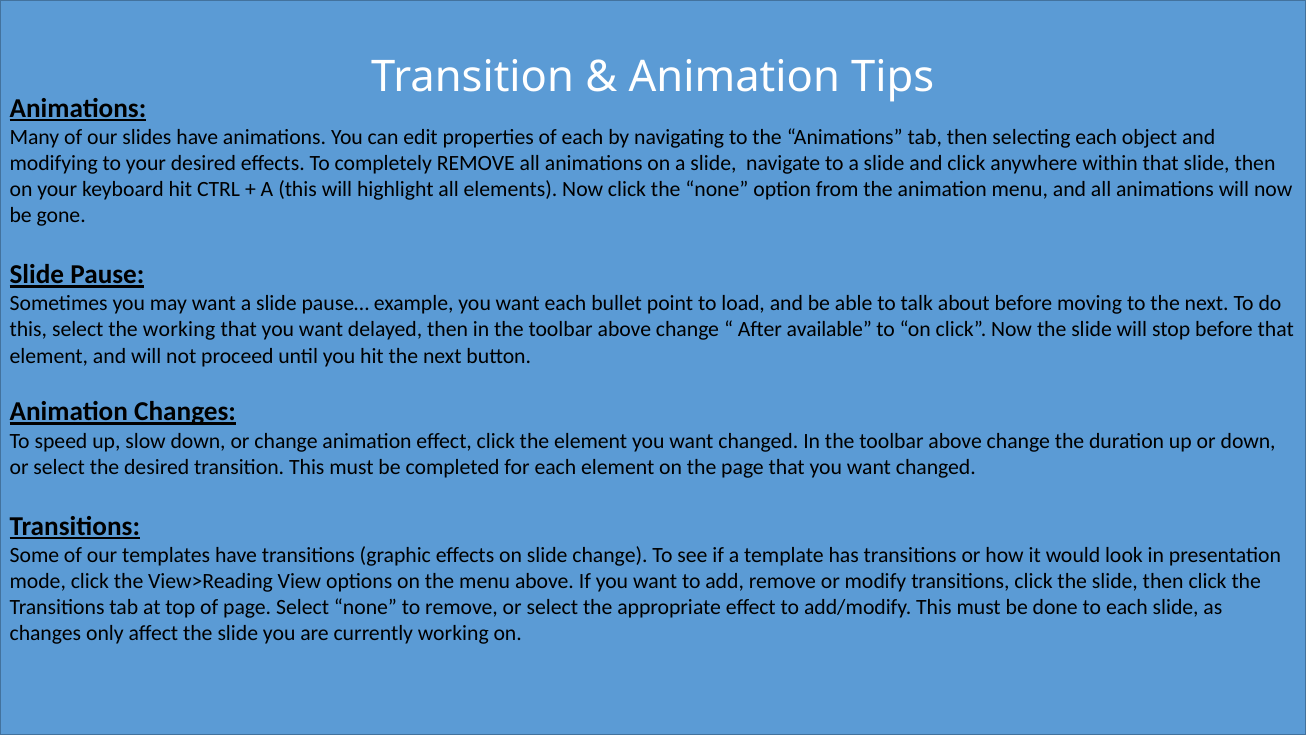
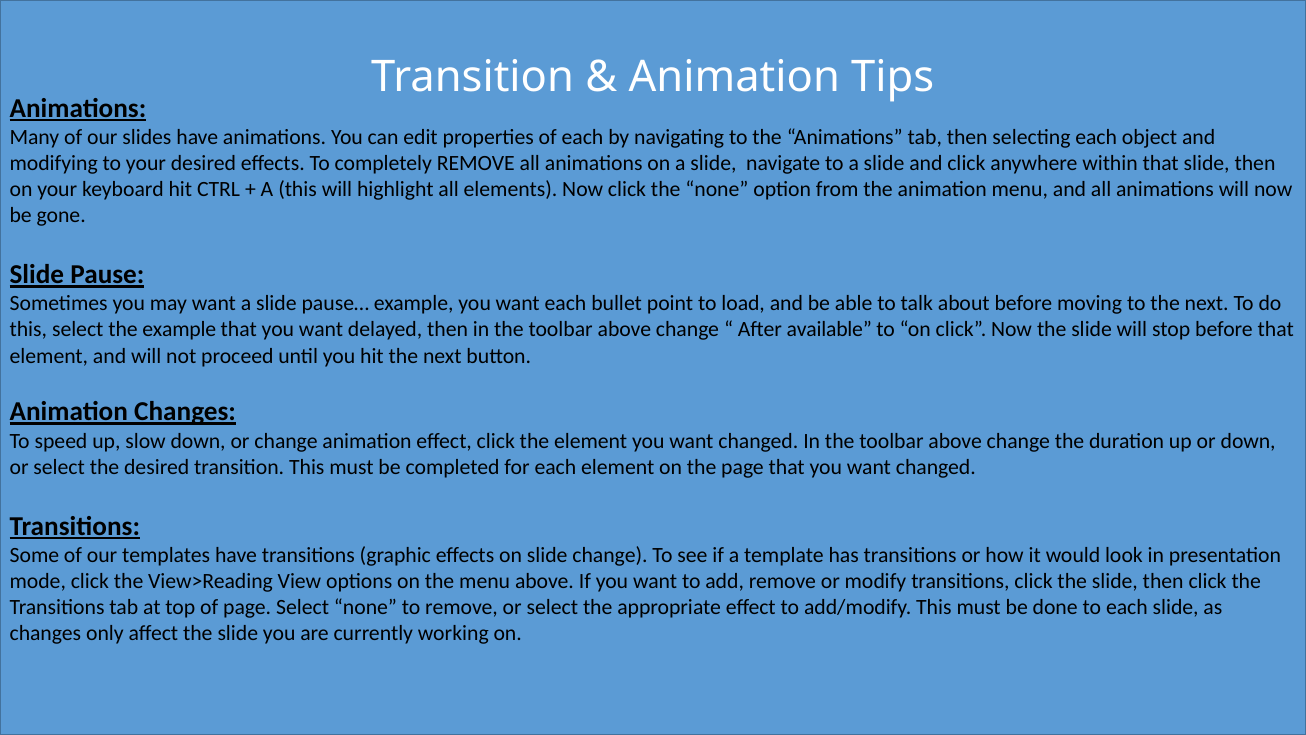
the working: working -> example (179, 330)
